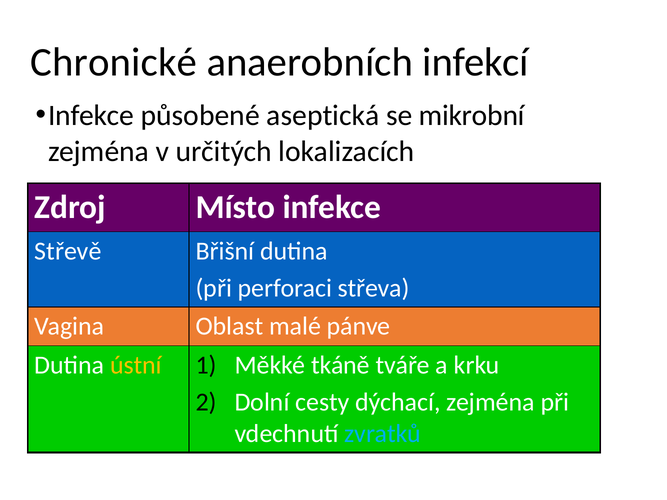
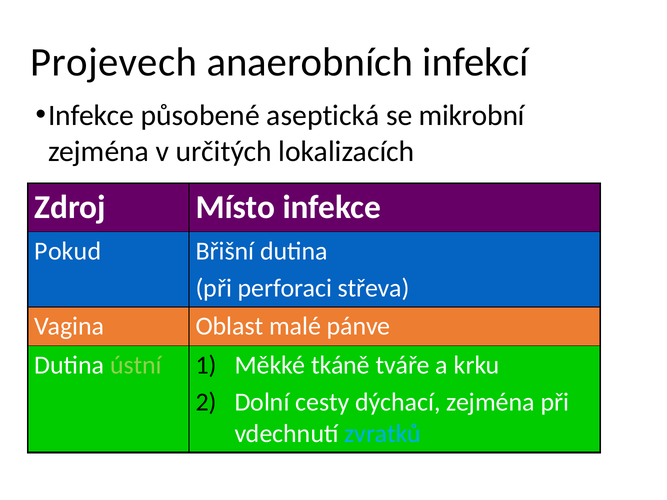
Chronické: Chronické -> Projevech (114, 62)
Střevě: Střevě -> Pokud (68, 251)
ústní colour: yellow -> light green (136, 365)
